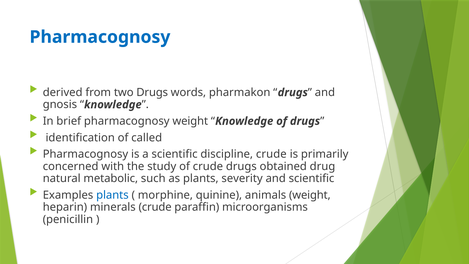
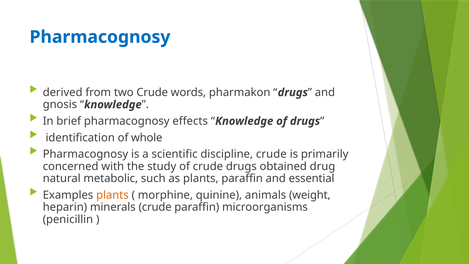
two Drugs: Drugs -> Crude (152, 92)
pharmacognosy weight: weight -> effects (190, 121)
called: called -> whole (147, 138)
plants severity: severity -> paraffin (242, 178)
and scientific: scientific -> essential (312, 178)
plants colour: blue -> orange (112, 195)
